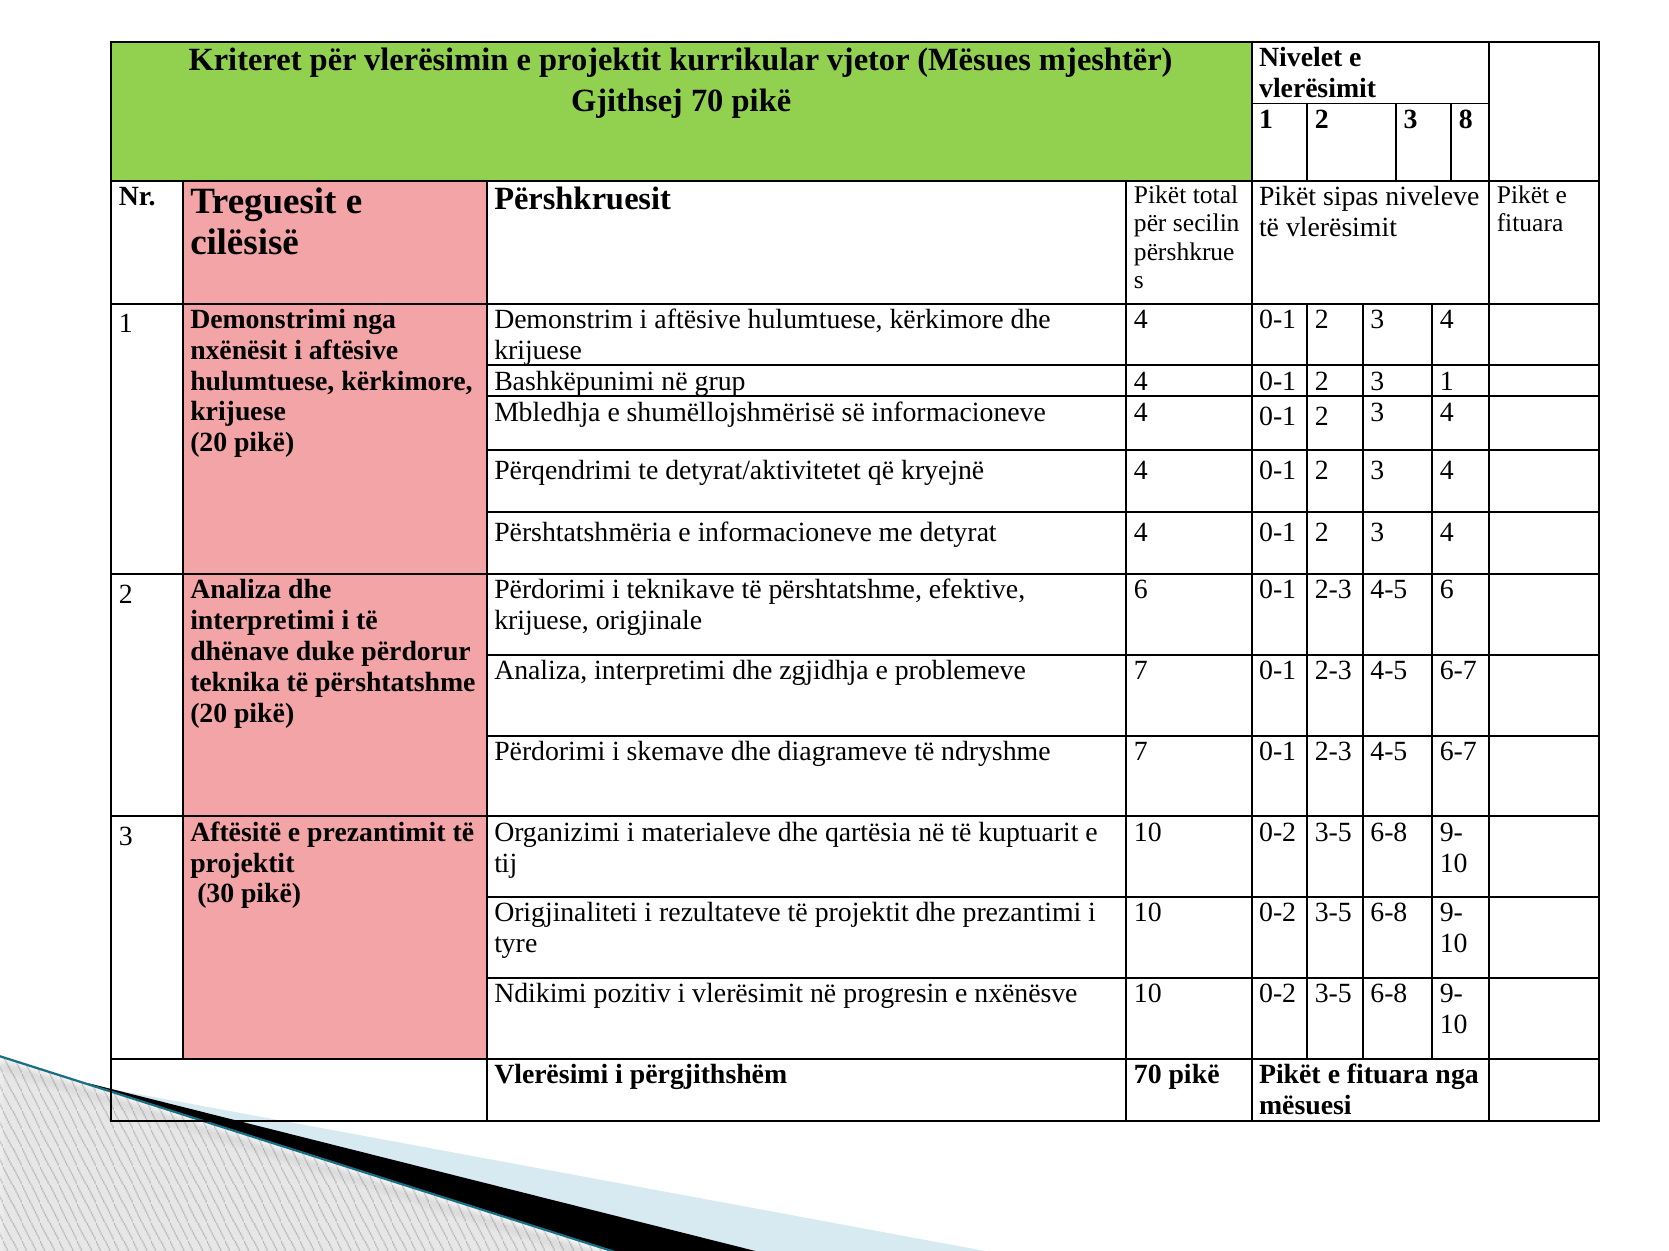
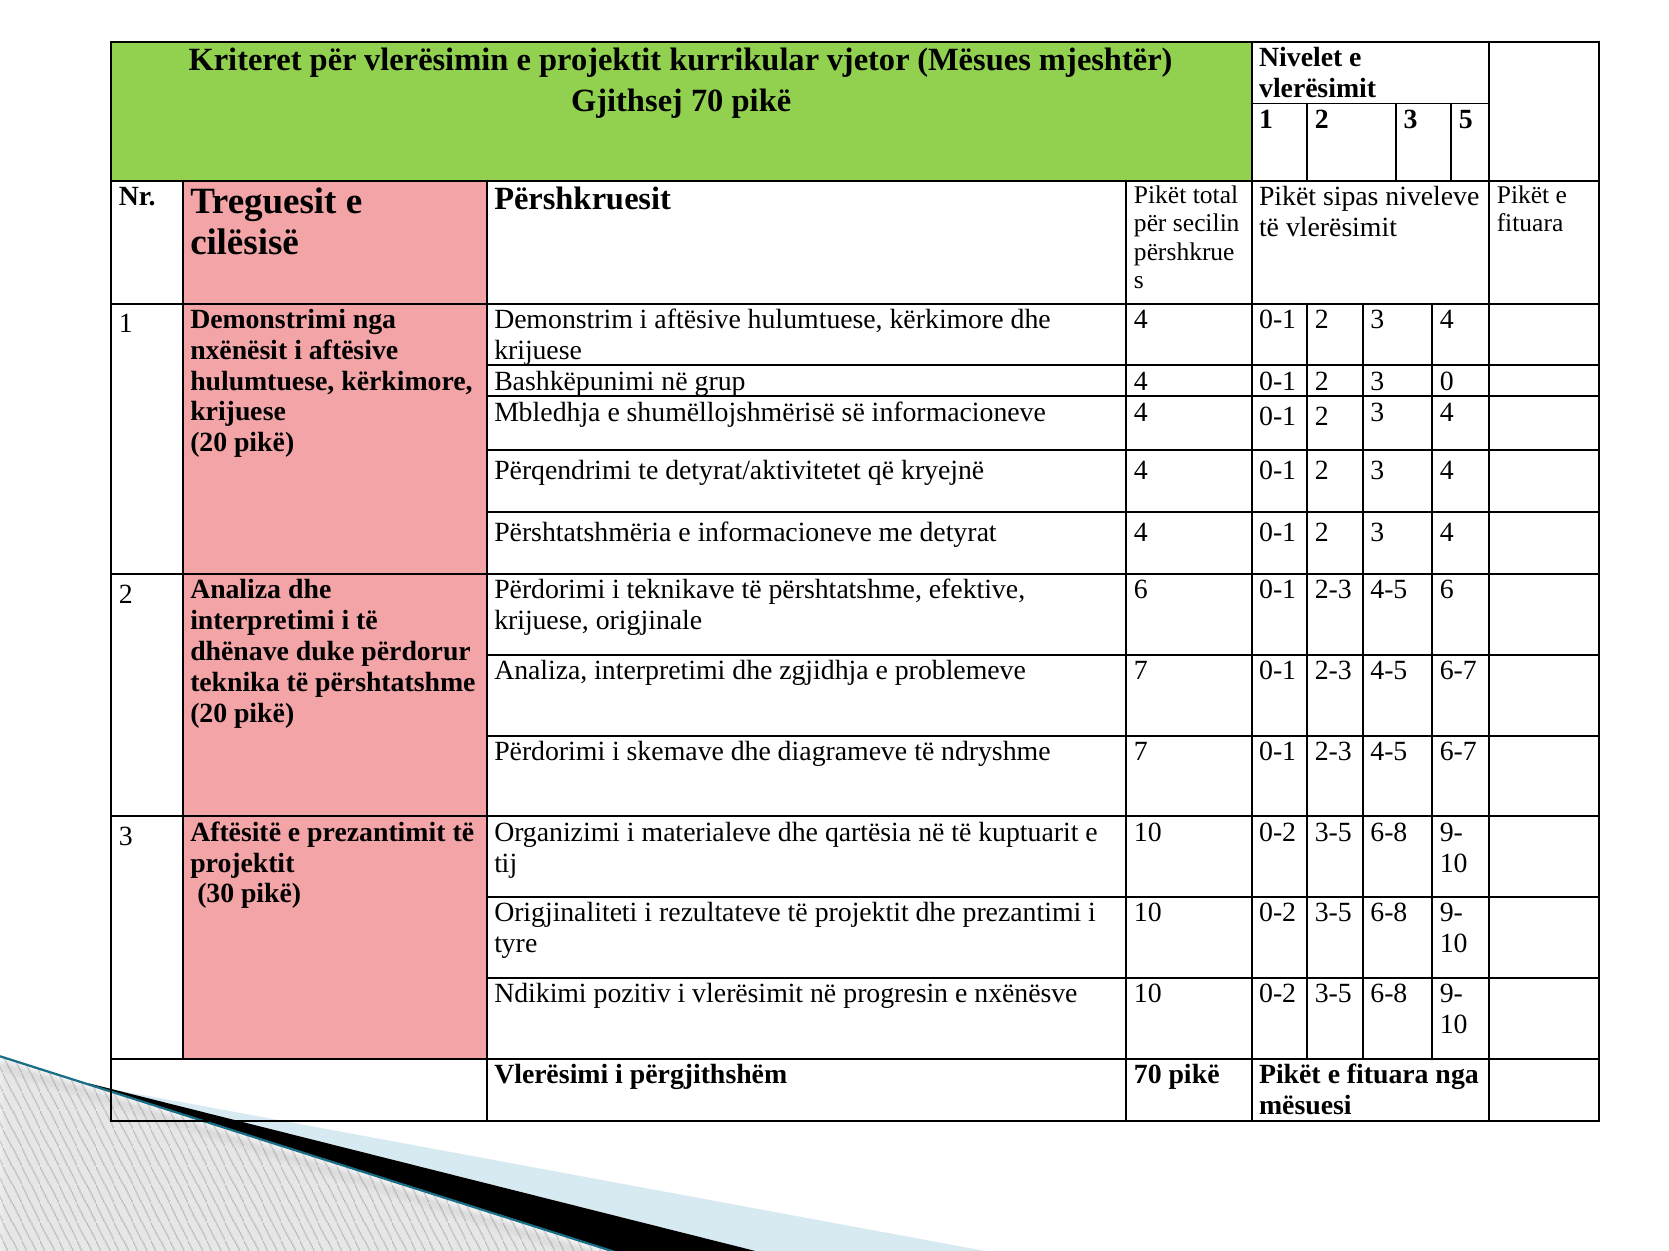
8: 8 -> 5 (1466, 119)
3 1: 1 -> 0 (1447, 381)
